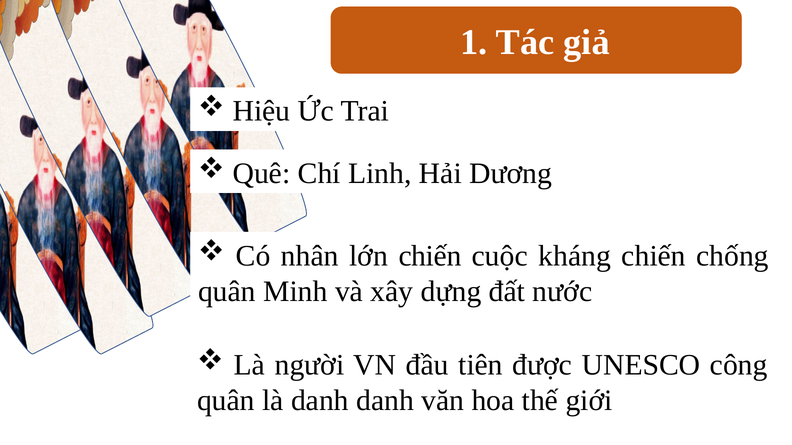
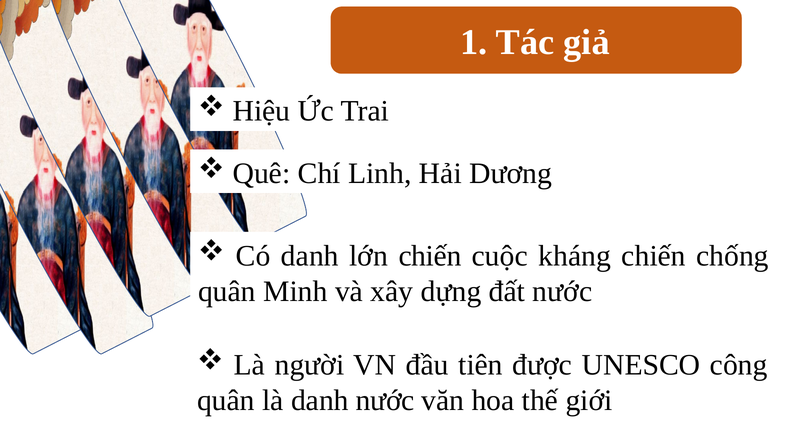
Có nhân: nhân -> danh (310, 256)
danh danh: danh -> nước (385, 401)
